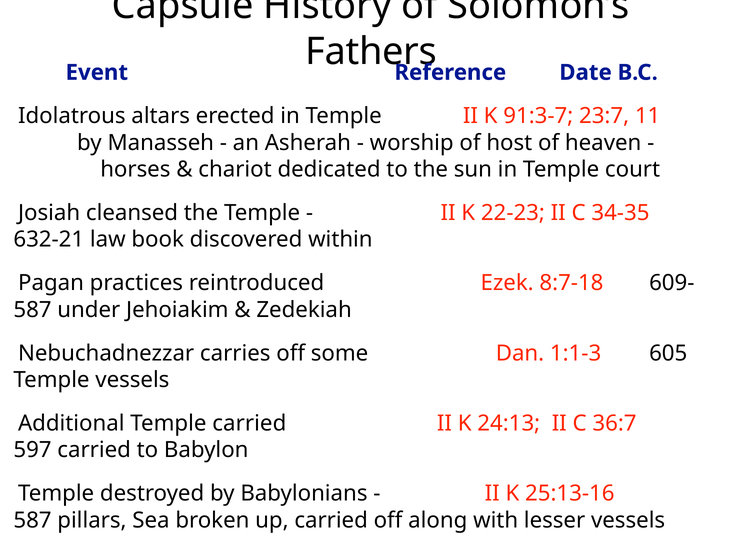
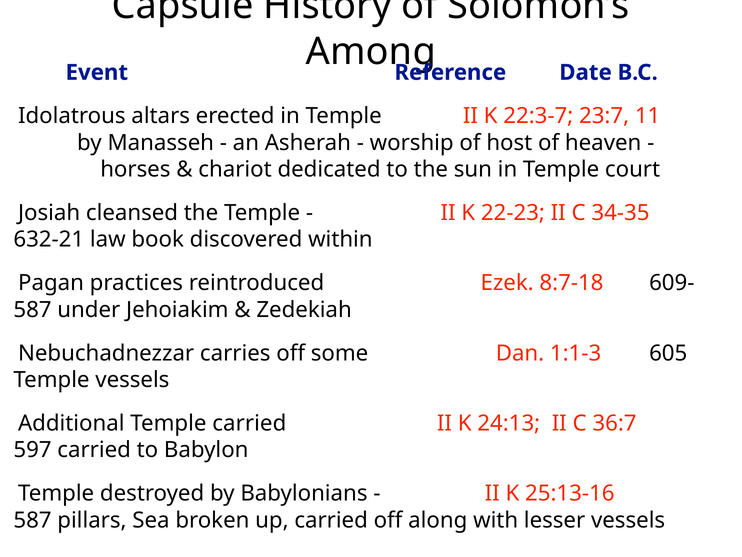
Fathers: Fathers -> Among (371, 51)
91:3-7: 91:3-7 -> 22:3-7 (538, 116)
